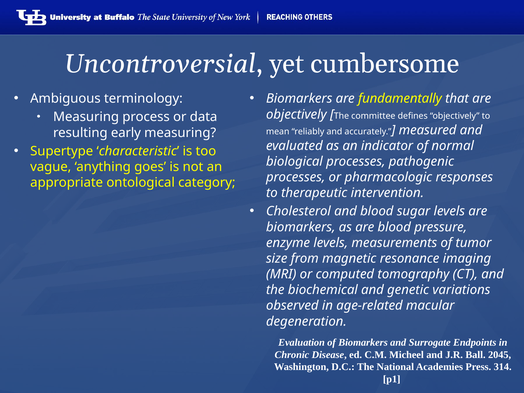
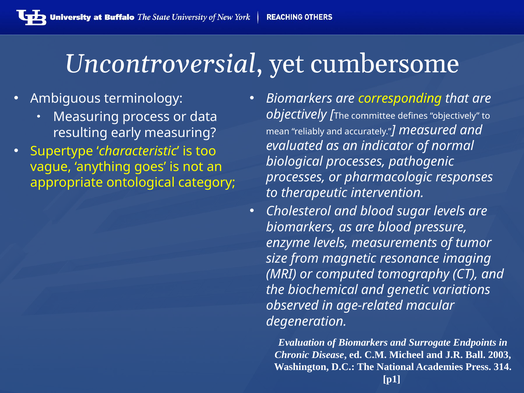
fundamentally: fundamentally -> corresponding (400, 99)
2045: 2045 -> 2003 (500, 355)
